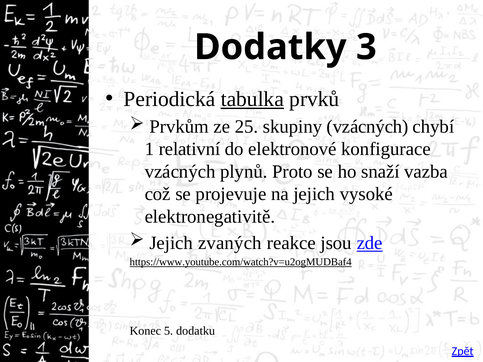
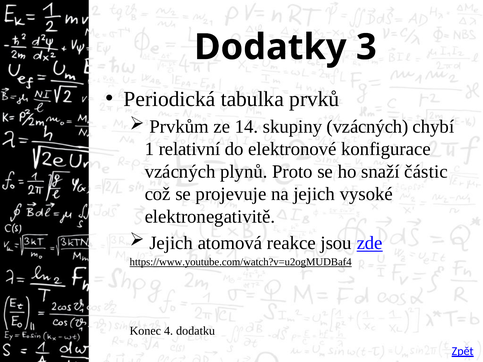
tabulka underline: present -> none (252, 99)
25: 25 -> 14 (246, 127)
vazba: vazba -> částic (426, 172)
zvaných: zvaných -> atomová (230, 243)
5: 5 -> 4 (169, 331)
